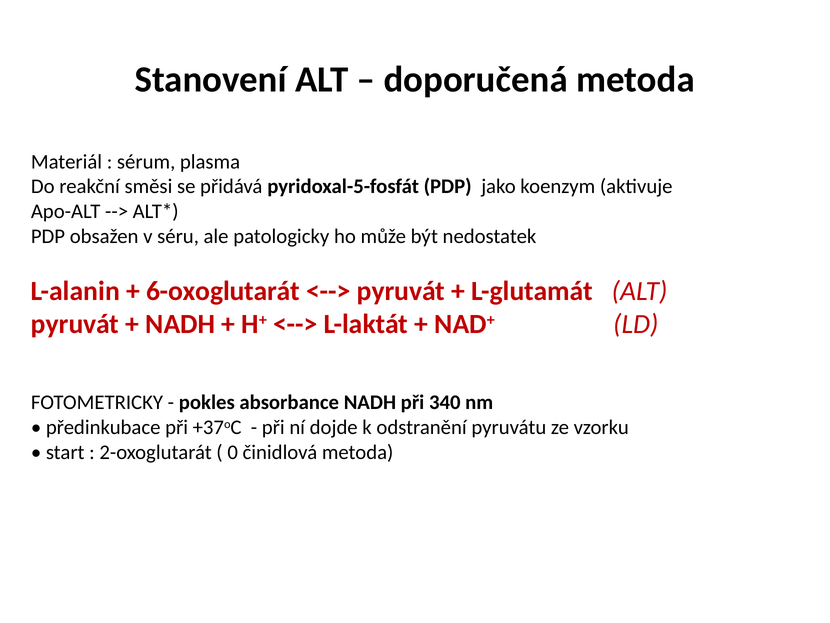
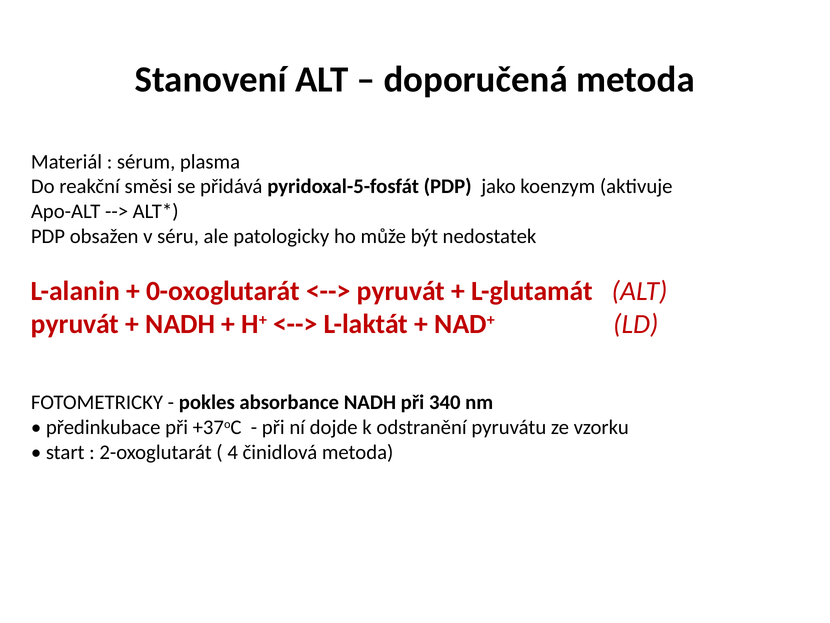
6-oxoglutarát: 6-oxoglutarát -> 0-oxoglutarát (223, 291)
0: 0 -> 4 (233, 452)
